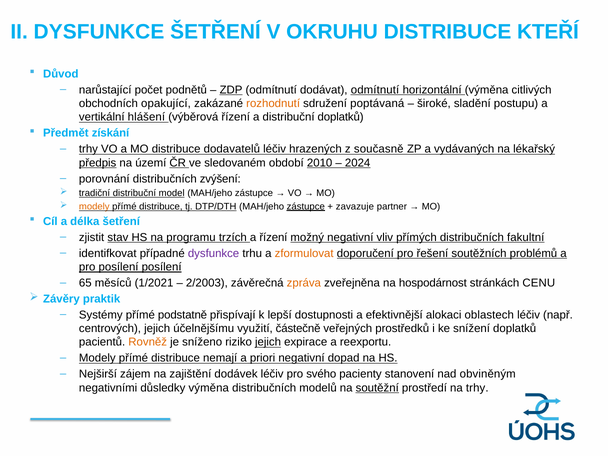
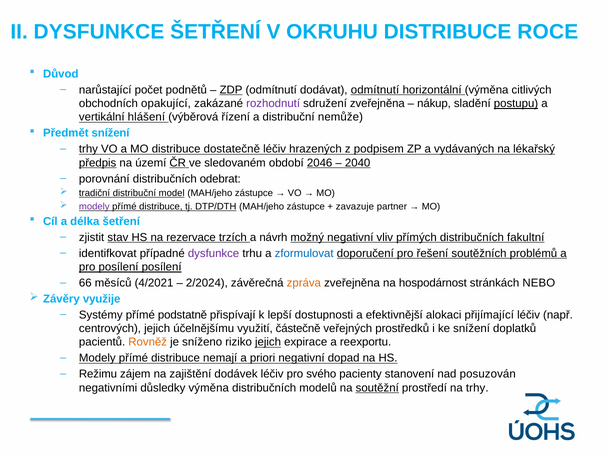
KTEŘÍ: KTEŘÍ -> ROCE (548, 32)
rozhodnutí colour: orange -> purple (273, 103)
sdružení poptávaná: poptávaná -> zveřejněna (377, 103)
široké: široké -> nákup (434, 103)
postupu underline: none -> present (516, 103)
distribuční doplatků: doplatků -> nemůže (340, 117)
Předmět získání: získání -> snížení (111, 133)
dodavatelů: dodavatelů -> dostatečně (232, 149)
současně: současně -> podpisem (379, 149)
2010: 2010 -> 2046 (320, 163)
2024: 2024 -> 2040 (358, 163)
zvýšení: zvýšení -> odebrat (220, 179)
modely colour: orange -> purple (94, 206)
zástupce underline: present -> none (306, 206)
programu: programu -> rezervace (191, 237)
a řízení: řízení -> návrh (273, 237)
zformulovat colour: orange -> blue (304, 253)
65: 65 -> 66 (85, 283)
1/2021: 1/2021 -> 4/2021 (154, 283)
2/2003: 2/2003 -> 2/2024 (207, 283)
CENU: CENU -> NEBO (539, 283)
praktik: praktik -> využije (102, 299)
oblastech: oblastech -> přijímající (489, 315)
Nejširší: Nejširší -> Režimu (98, 374)
obviněným: obviněným -> posuzován (488, 374)
